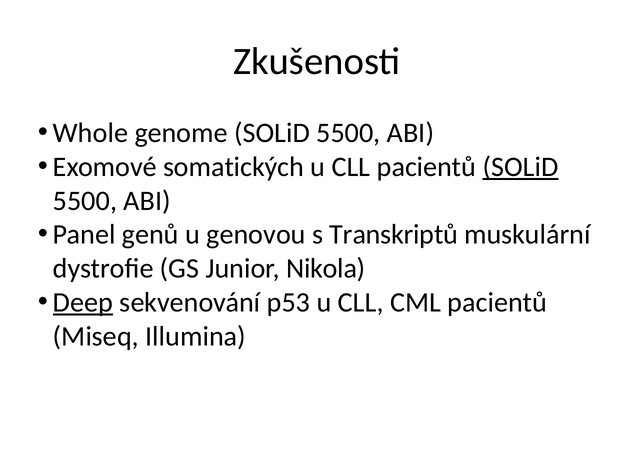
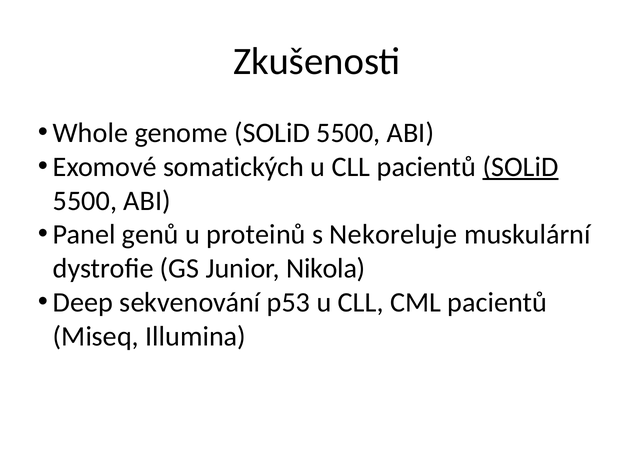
genovou: genovou -> proteinů (256, 234)
Transkriptů: Transkriptů -> Nekoreluje (393, 234)
Deep underline: present -> none (83, 302)
